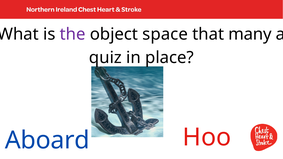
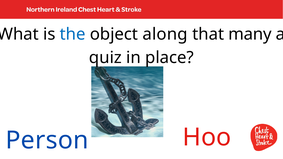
the colour: purple -> blue (73, 34)
space: space -> along (165, 34)
Aboard: Aboard -> Person (47, 141)
